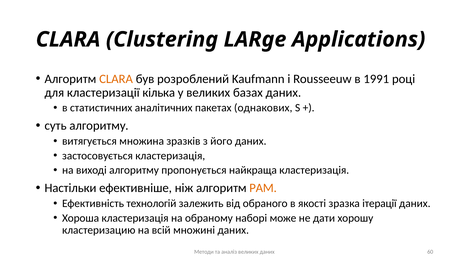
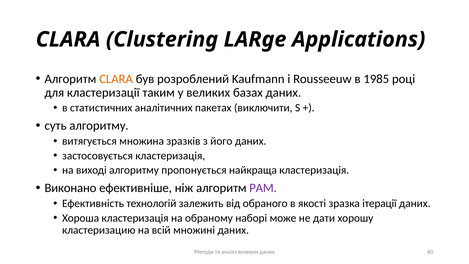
1991: 1991 -> 1985 (376, 79)
кілька: кілька -> таким (159, 92)
однакових: однакових -> виключити (263, 108)
Настільки: Настільки -> Виконано (70, 188)
PAM colour: orange -> purple (263, 188)
